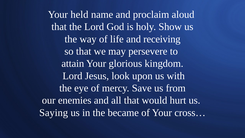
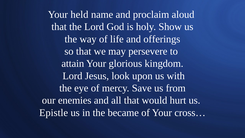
receiving: receiving -> offerings (162, 39)
Saying: Saying -> Epistle (54, 112)
